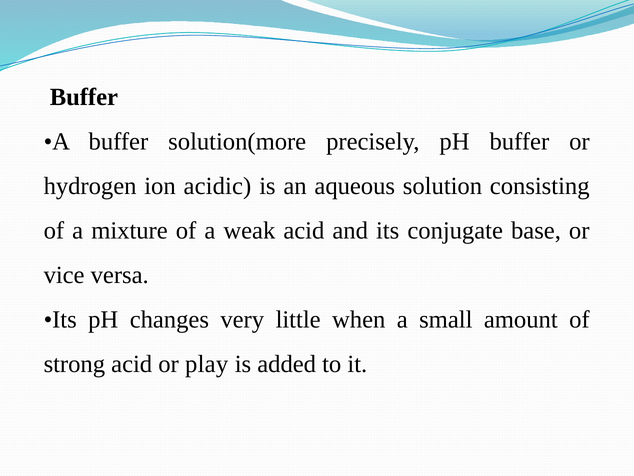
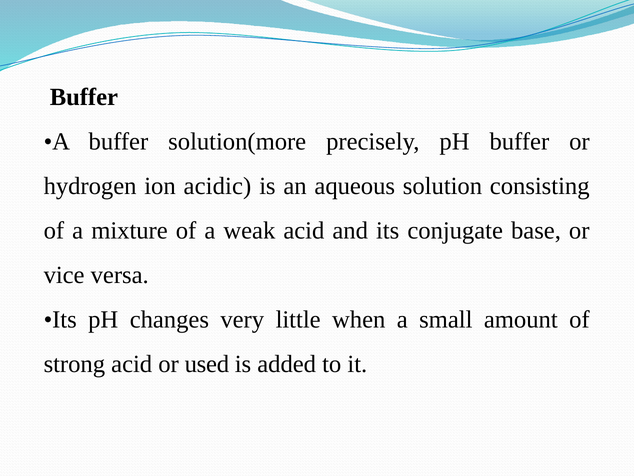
play: play -> used (207, 364)
